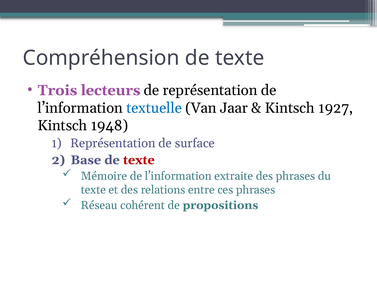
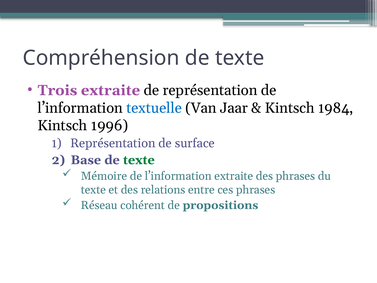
Trois lecteurs: lecteurs -> extraite (111, 90)
1927: 1927 -> 1984 (336, 108)
1948: 1948 -> 1996 (109, 125)
texte colour: red -> green (139, 160)
